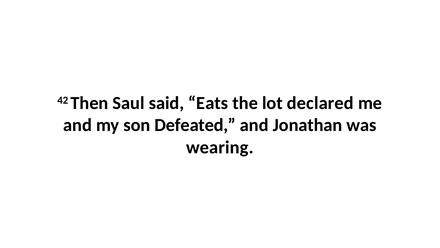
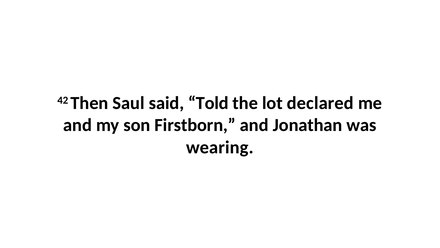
Eats: Eats -> Told (208, 103)
Defeated: Defeated -> Firstborn (195, 125)
